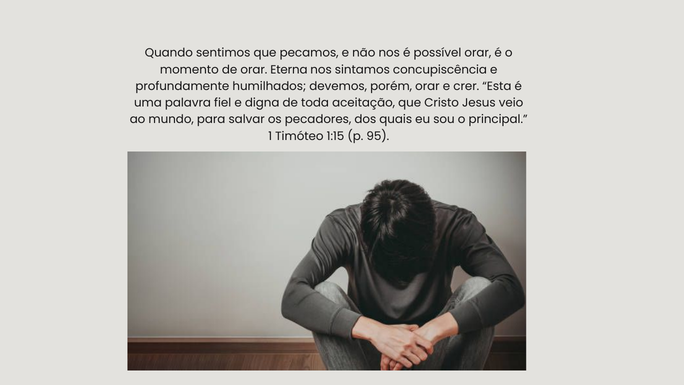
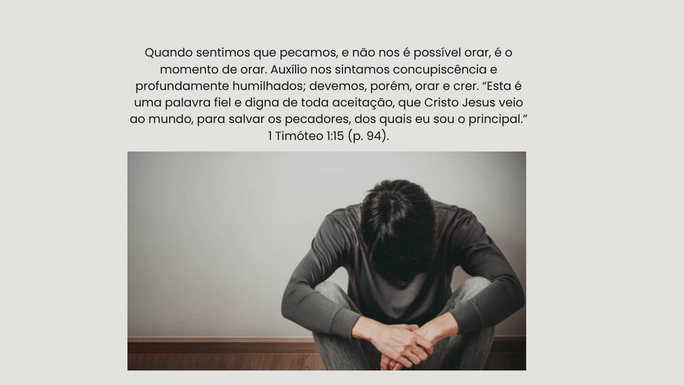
Eterna: Eterna -> Auxílio (289, 70)
95: 95 -> 94 (378, 136)
